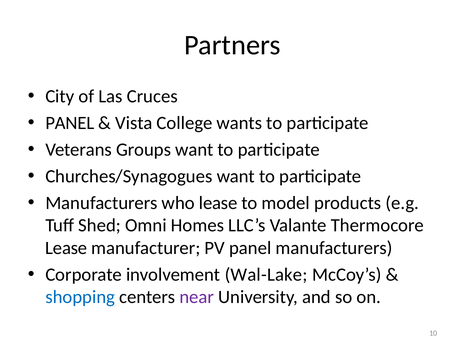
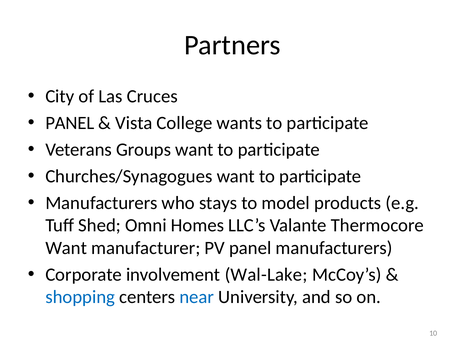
who lease: lease -> stays (218, 203)
Lease: Lease -> Want (66, 248)
near colour: purple -> blue (197, 297)
